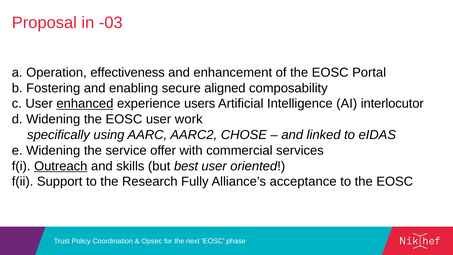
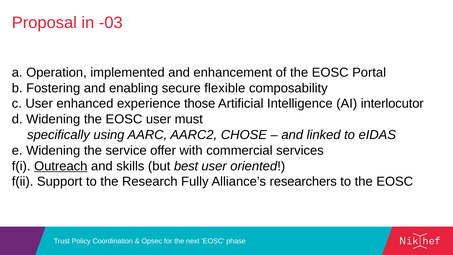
effectiveness: effectiveness -> implemented (127, 72)
aligned: aligned -> flexible (225, 88)
enhanced underline: present -> none (85, 104)
users: users -> those (200, 104)
work: work -> must (189, 119)
acceptance: acceptance -> researchers (303, 182)
